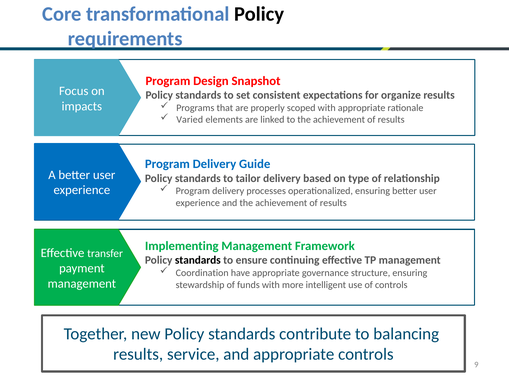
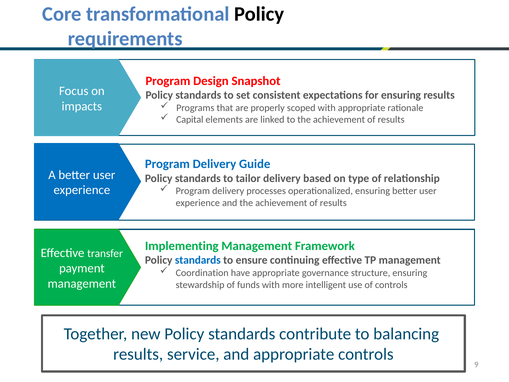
for organize: organize -> ensuring (401, 95)
Varied: Varied -> Capital (190, 120)
standards colour: black -> blue (198, 260)
